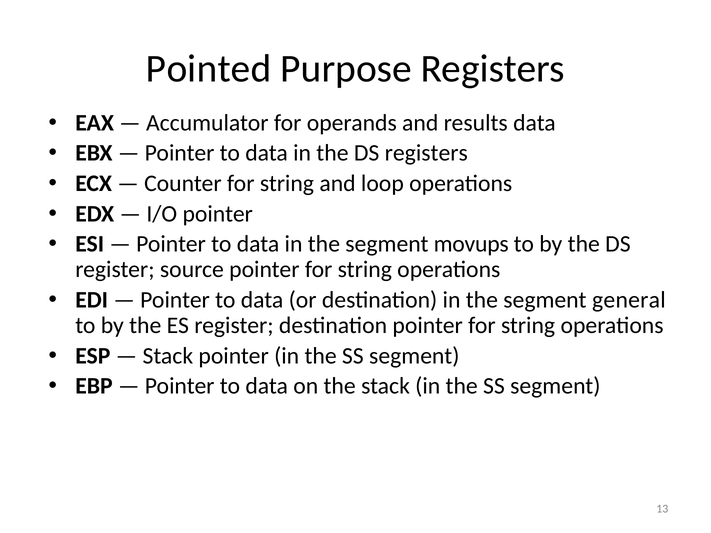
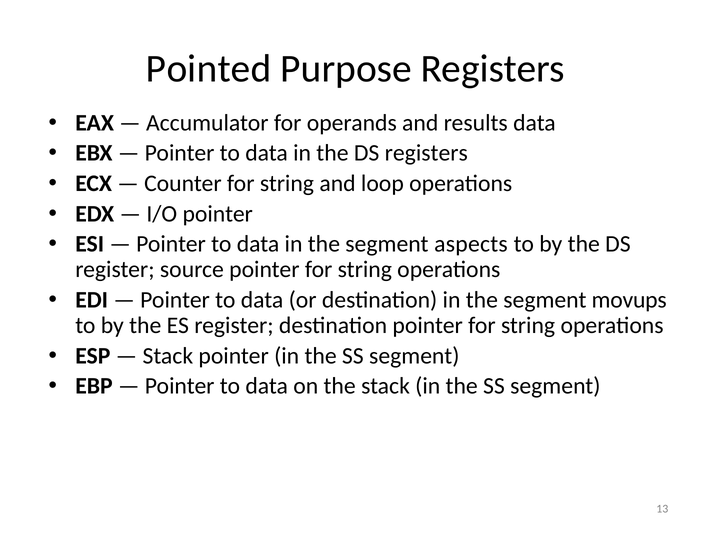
movups: movups -> aspects (471, 244)
general: general -> movups (629, 300)
